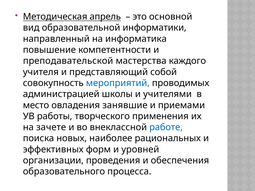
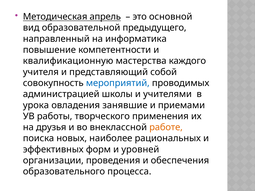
информатики: информатики -> предыдущего (155, 28)
преподавательской: преподавательской -> квалификационную (68, 61)
место: место -> урока (36, 105)
зачете: зачете -> друзья (51, 127)
работе colour: blue -> orange (166, 127)
